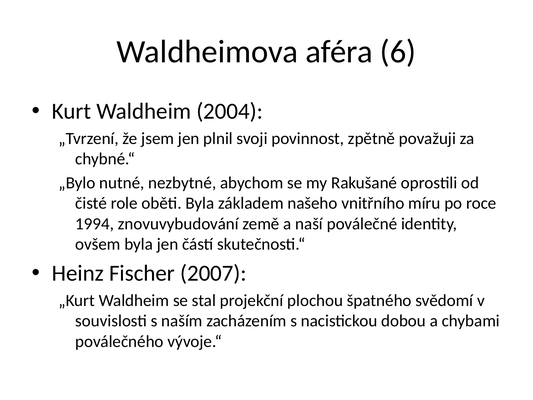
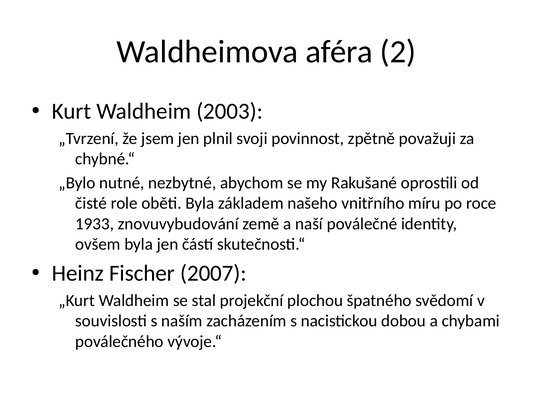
6: 6 -> 2 (398, 52)
2004: 2004 -> 2003 (230, 111)
1994: 1994 -> 1933 (95, 224)
